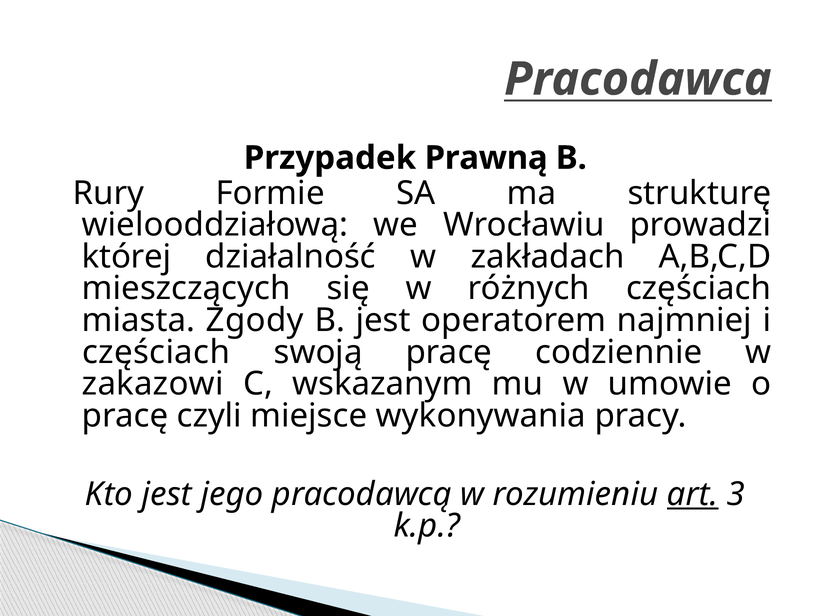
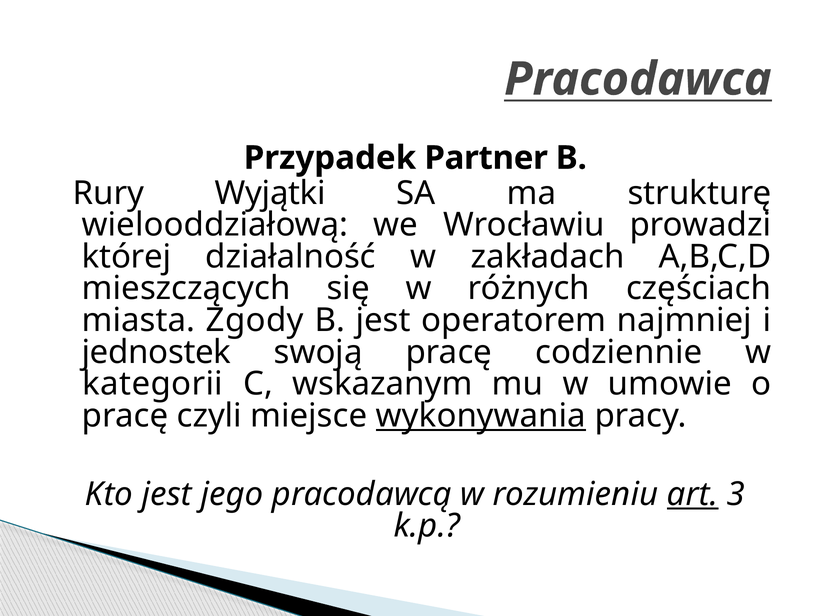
Prawną: Prawną -> Partner (486, 158)
Formie: Formie -> Wyjątki (270, 193)
częściach: częściach -> jednostek (156, 352)
zakazowi: zakazowi -> kategorii (153, 384)
wykonywania underline: none -> present (481, 415)
